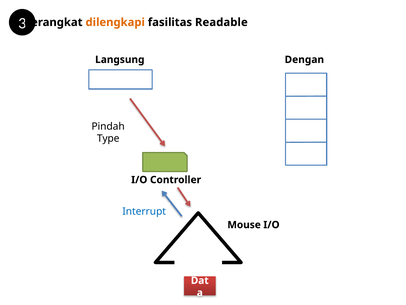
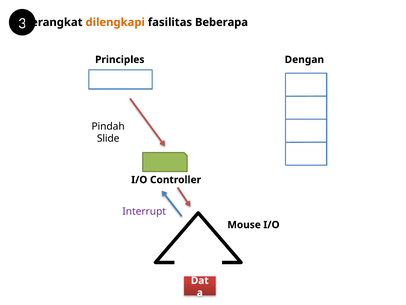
Readable: Readable -> Beberapa (221, 22)
Langsung: Langsung -> Principles (120, 60)
Type: Type -> Slide (108, 138)
Interrupt colour: blue -> purple (144, 211)
